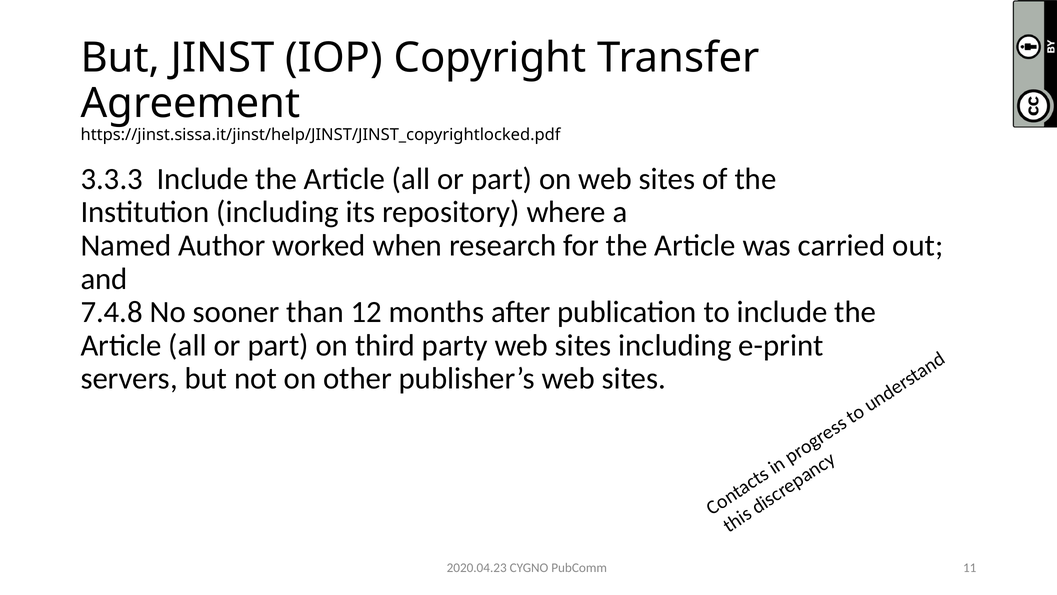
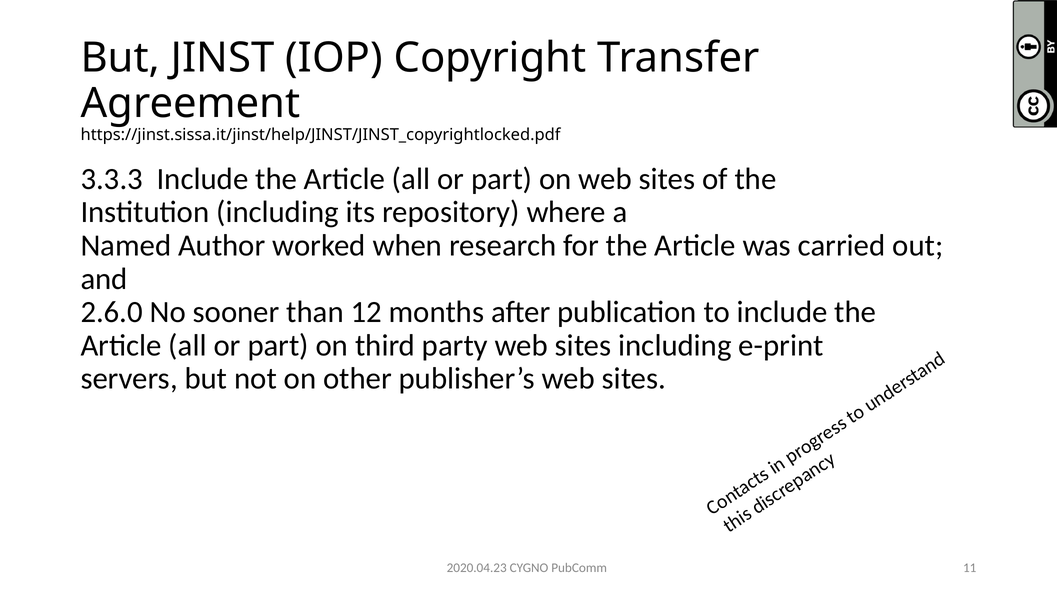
7.4.8: 7.4.8 -> 2.6.0 (112, 312)
